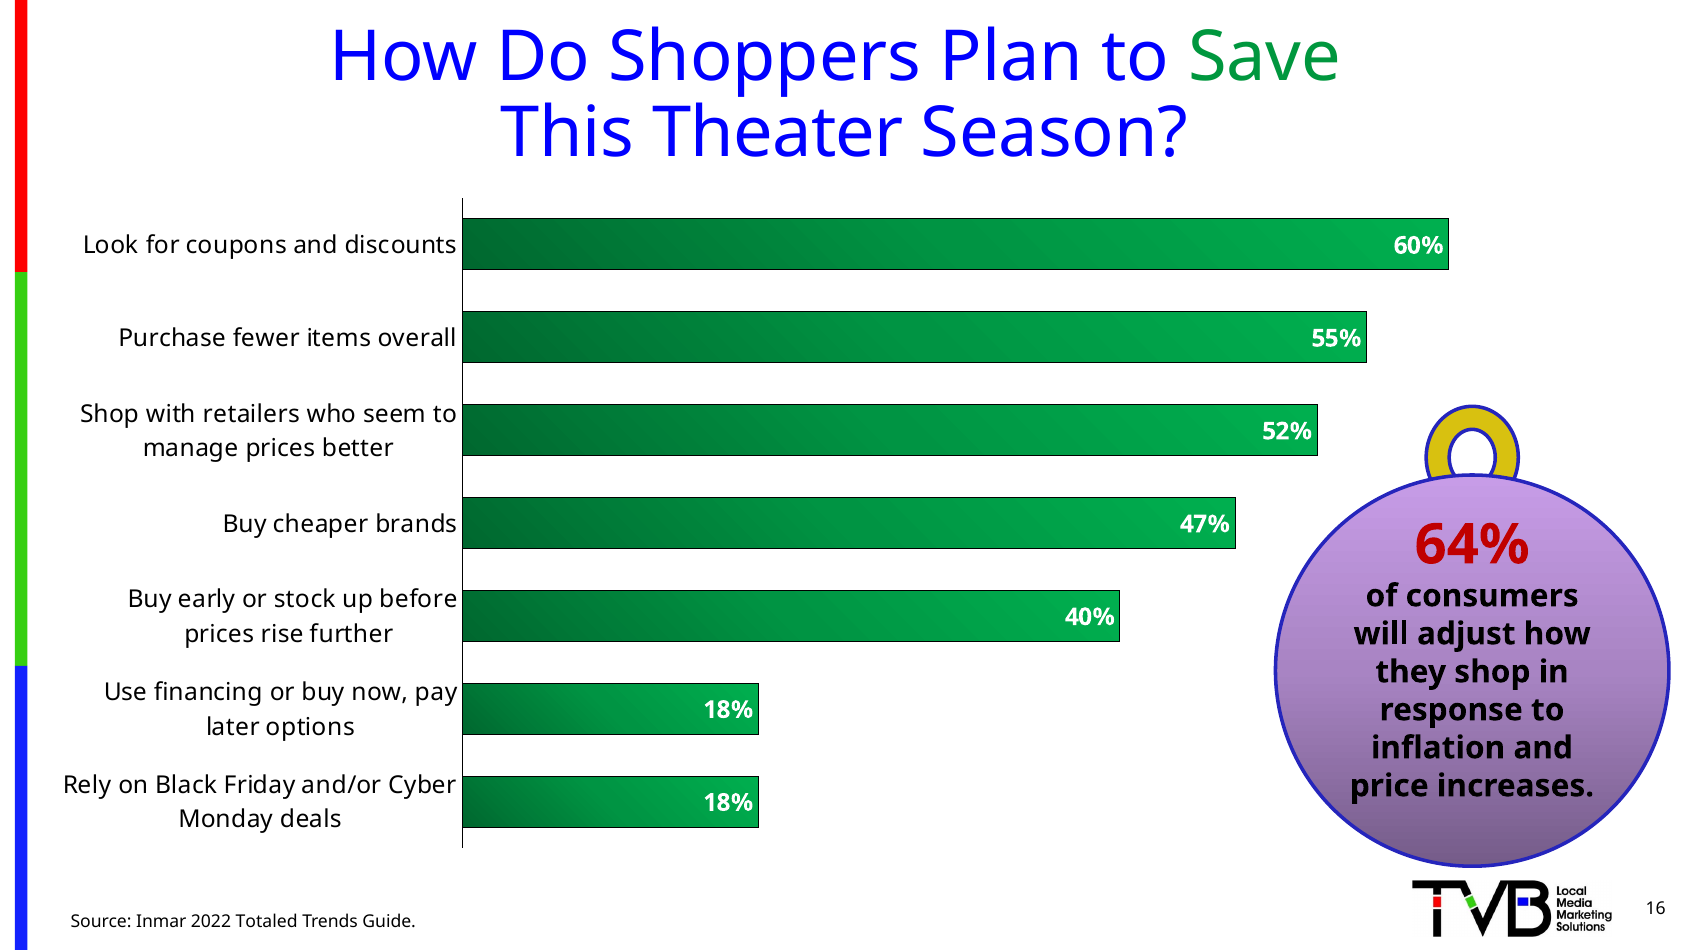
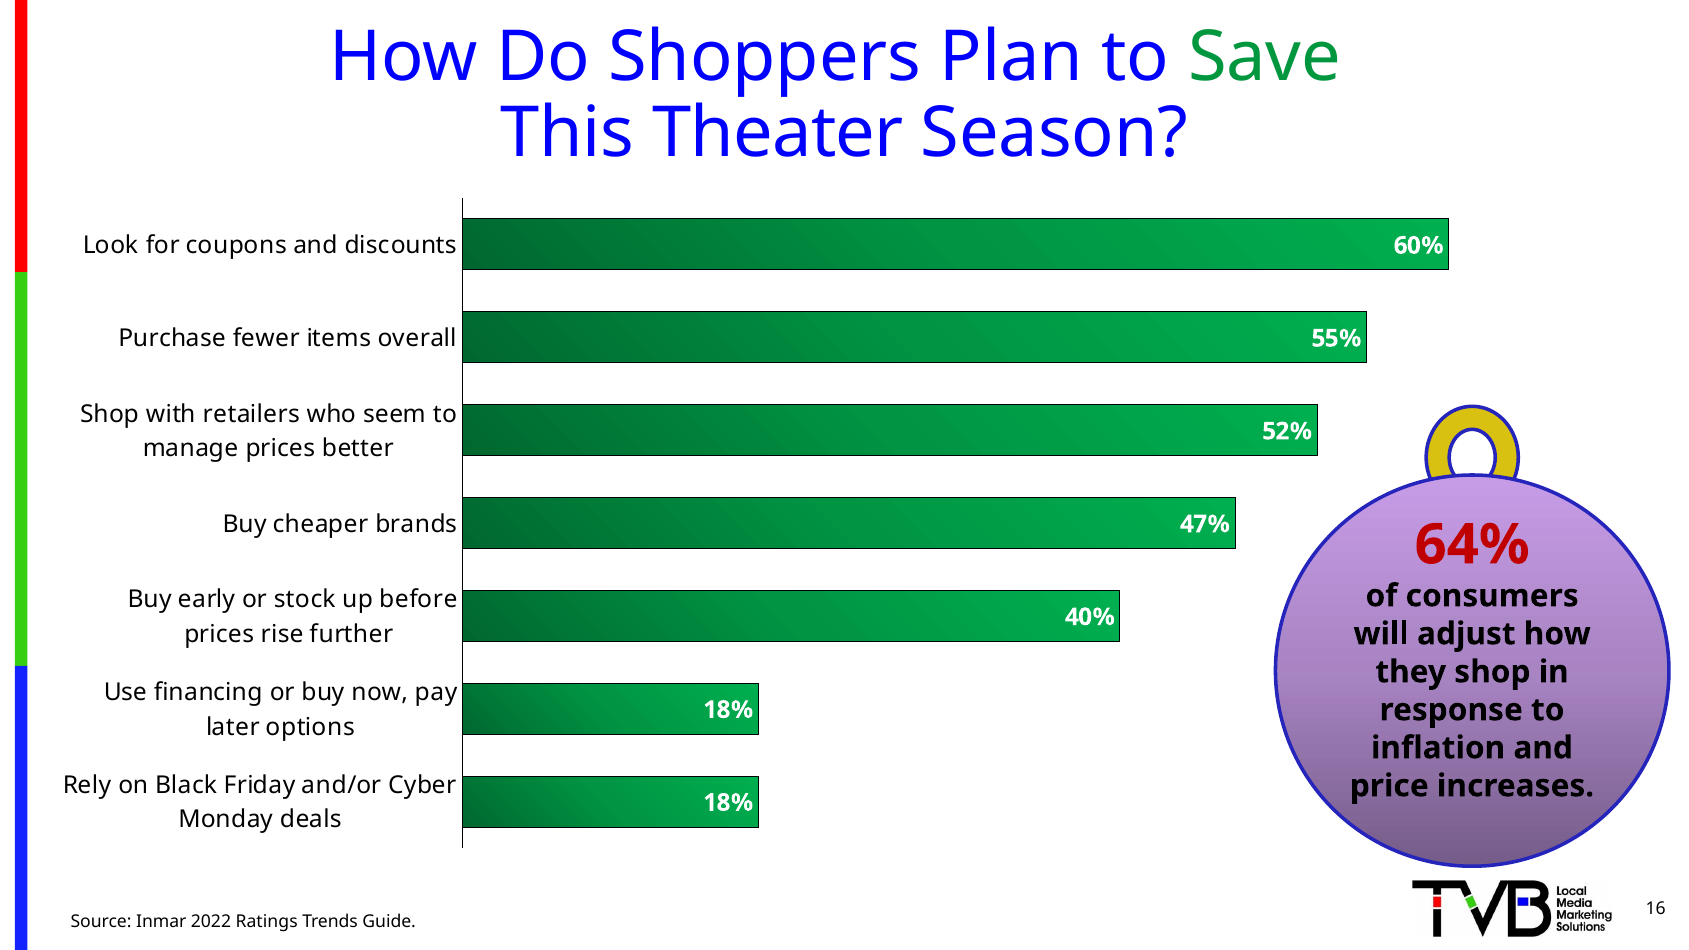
Totaled: Totaled -> Ratings (267, 922)
